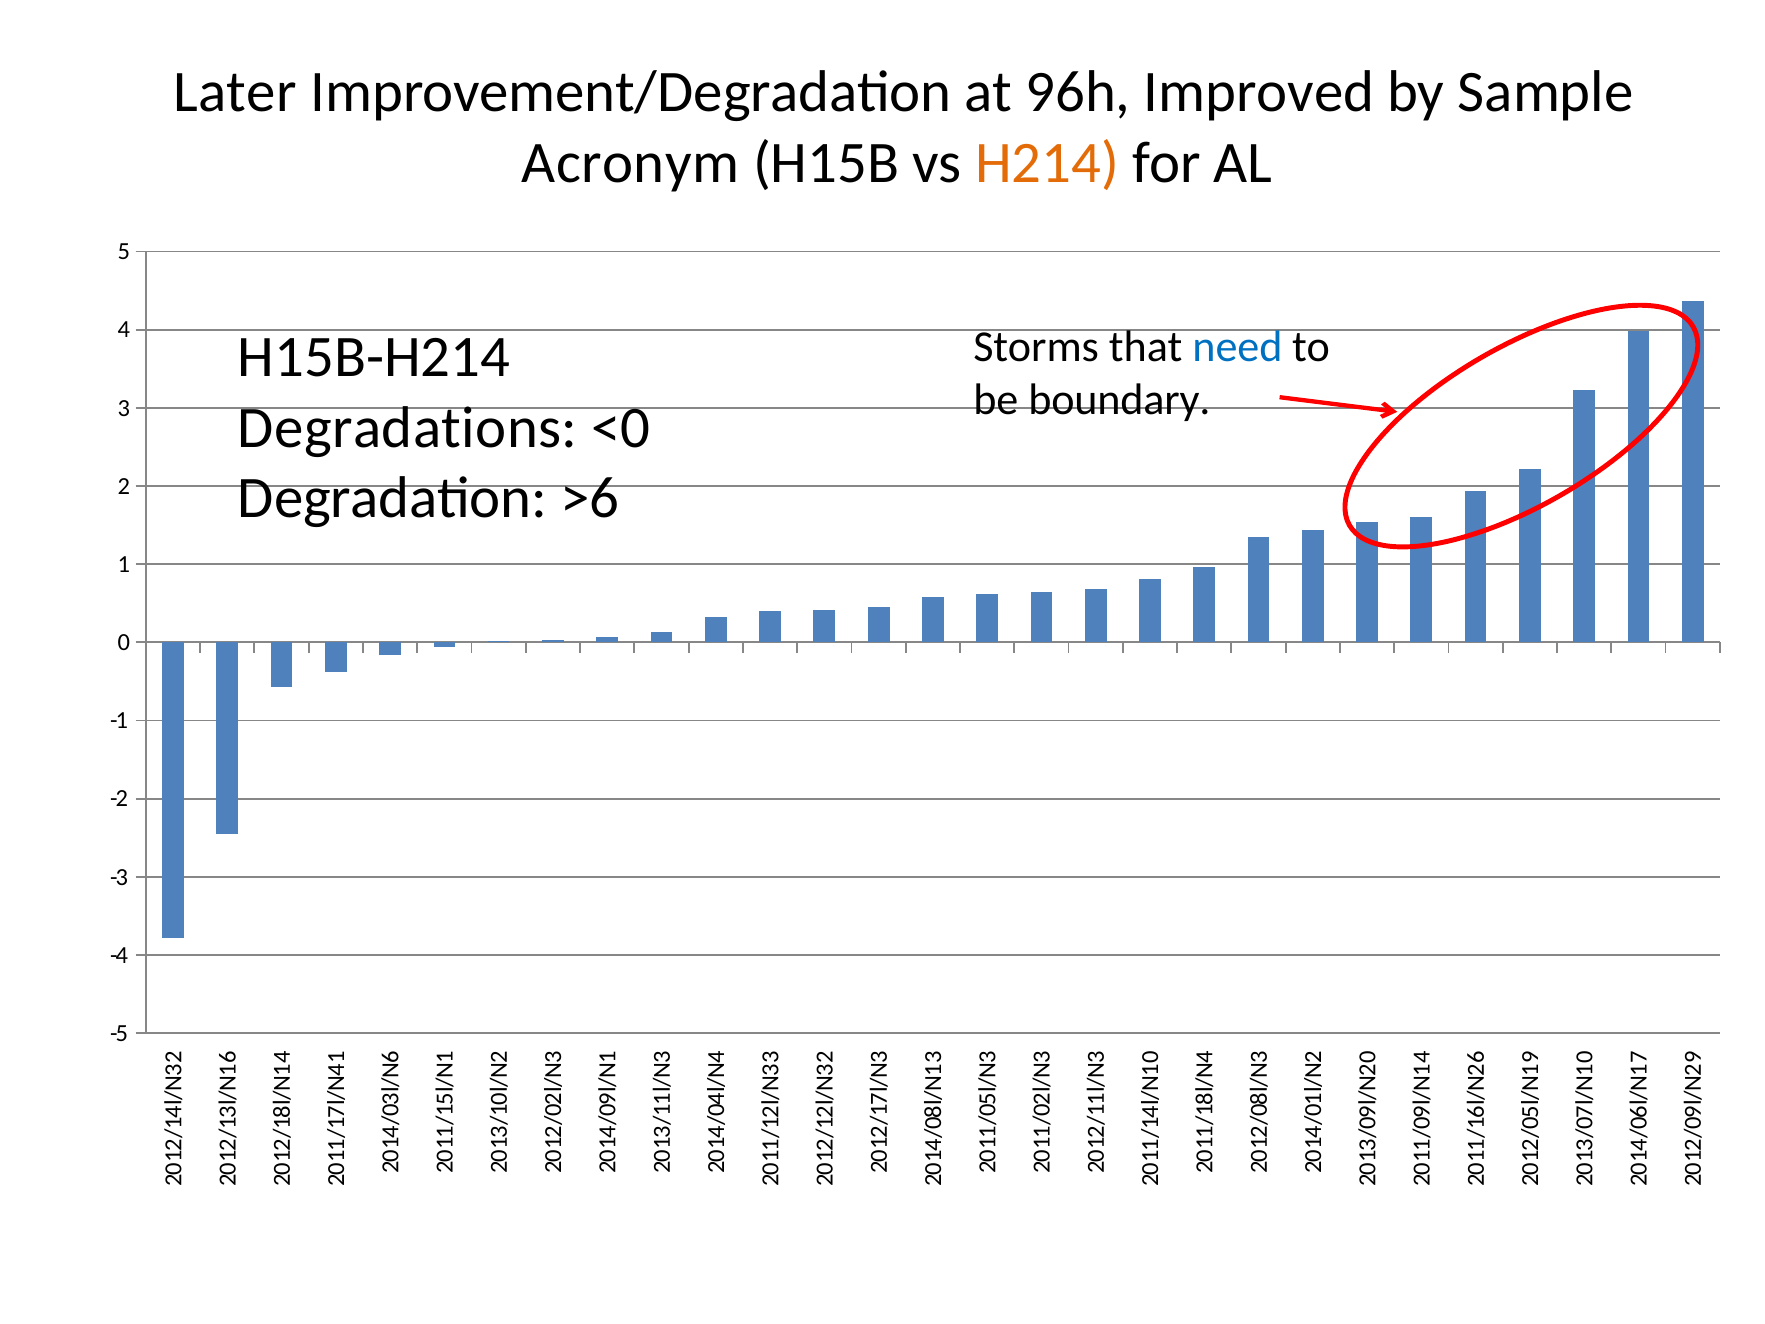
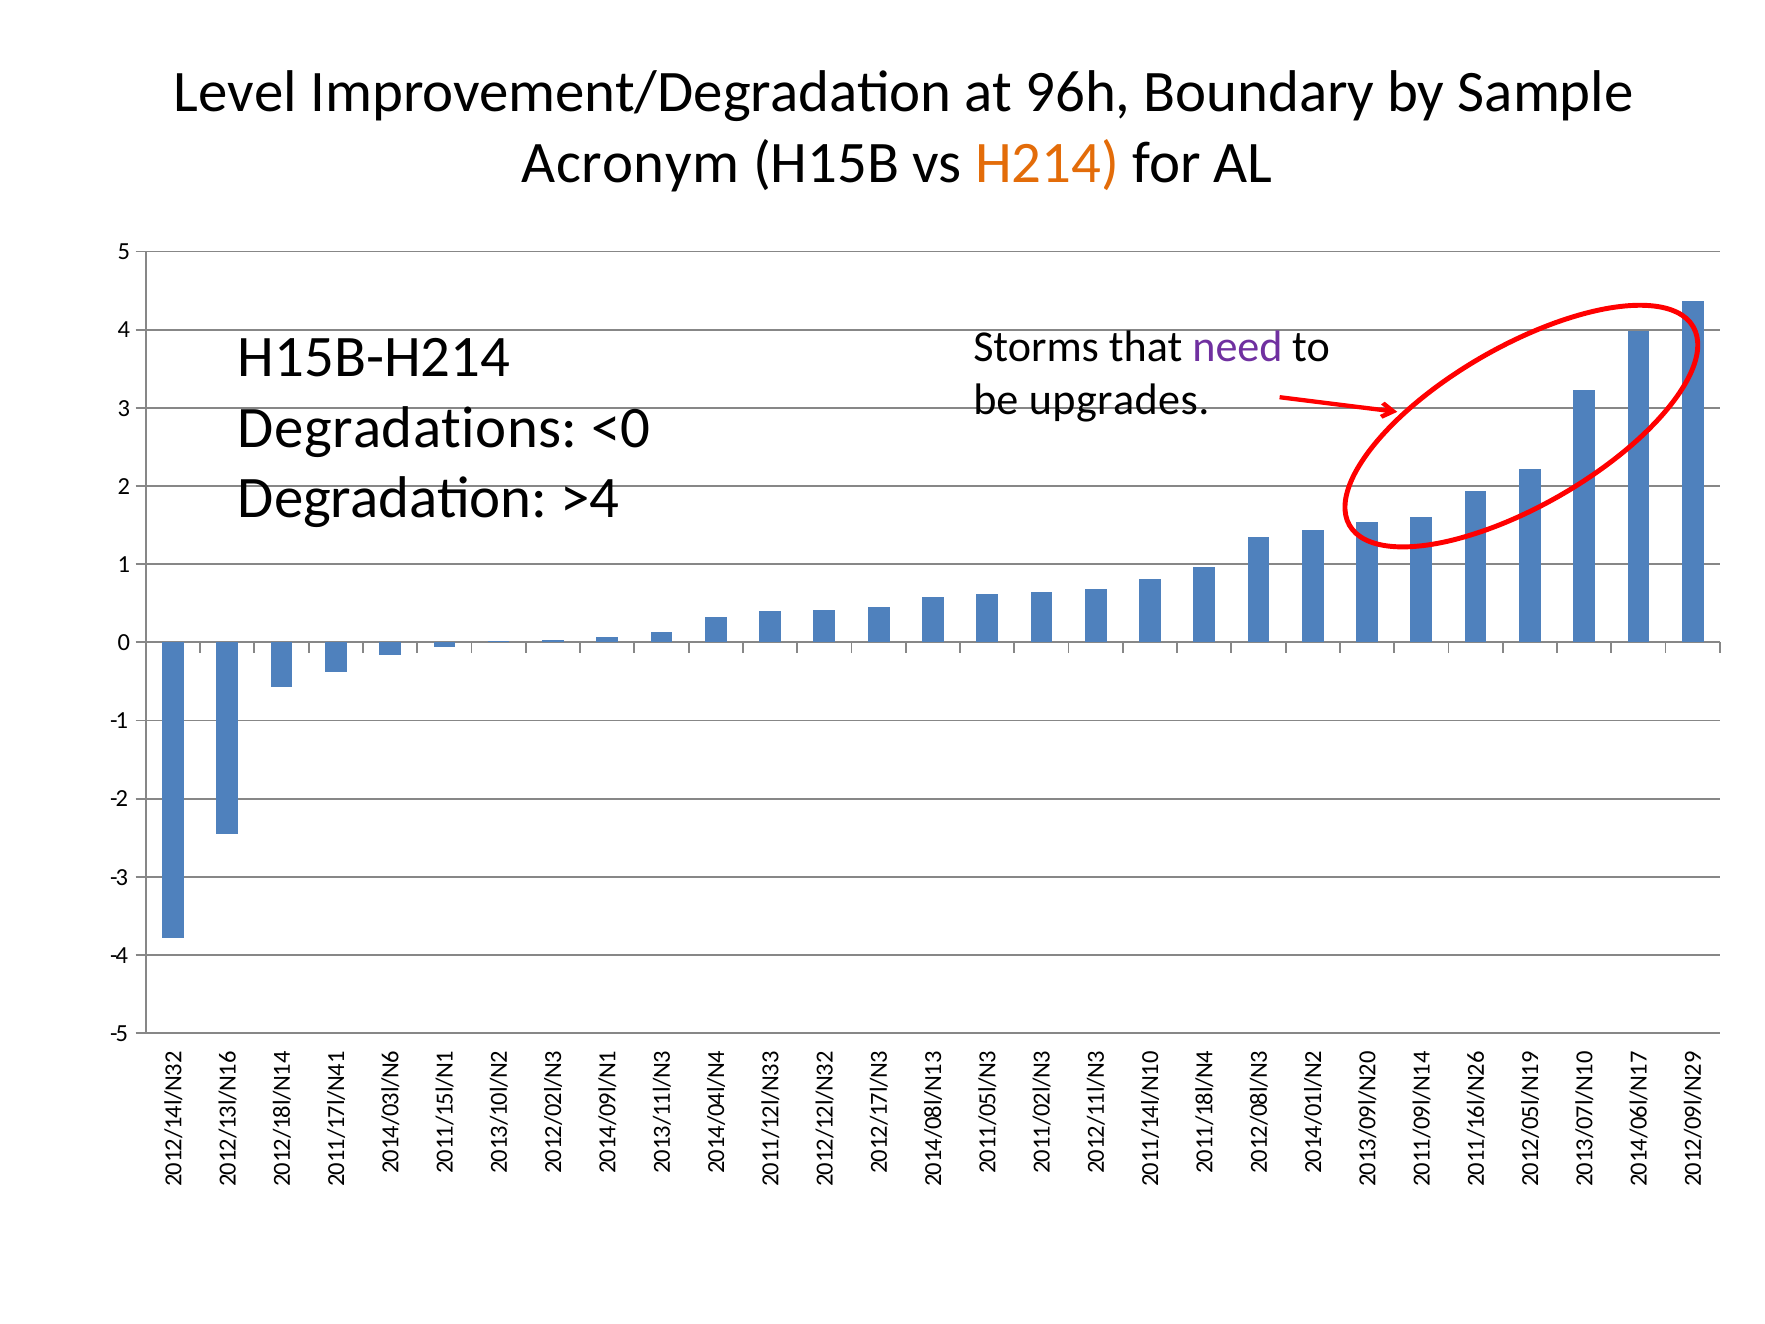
Later: Later -> Level (235, 92)
Improved: Improved -> Boundary (1259, 92)
need colour: blue -> purple (1237, 347)
boundary: boundary -> upgrades (1119, 400)
>6: >6 -> >4 (590, 498)
